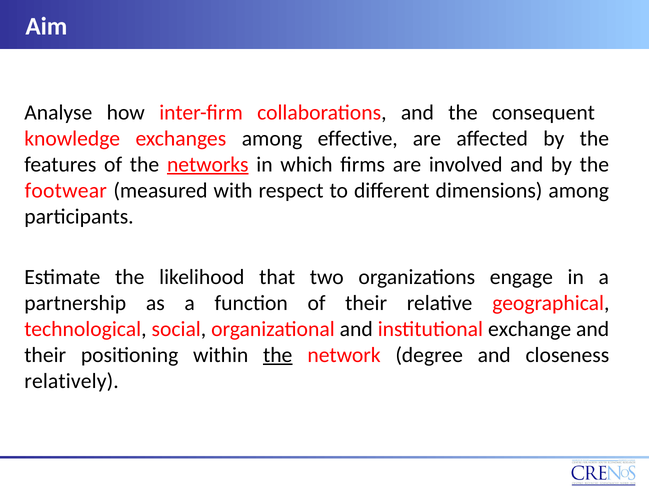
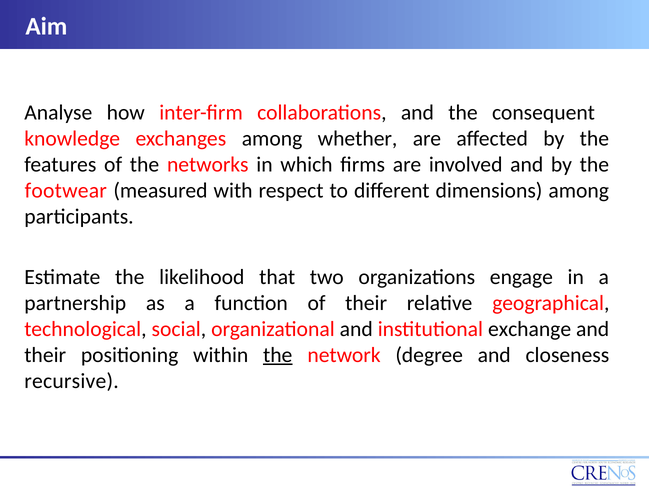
effective: effective -> whether (358, 138)
networks underline: present -> none (208, 164)
relatively: relatively -> recursive (72, 381)
